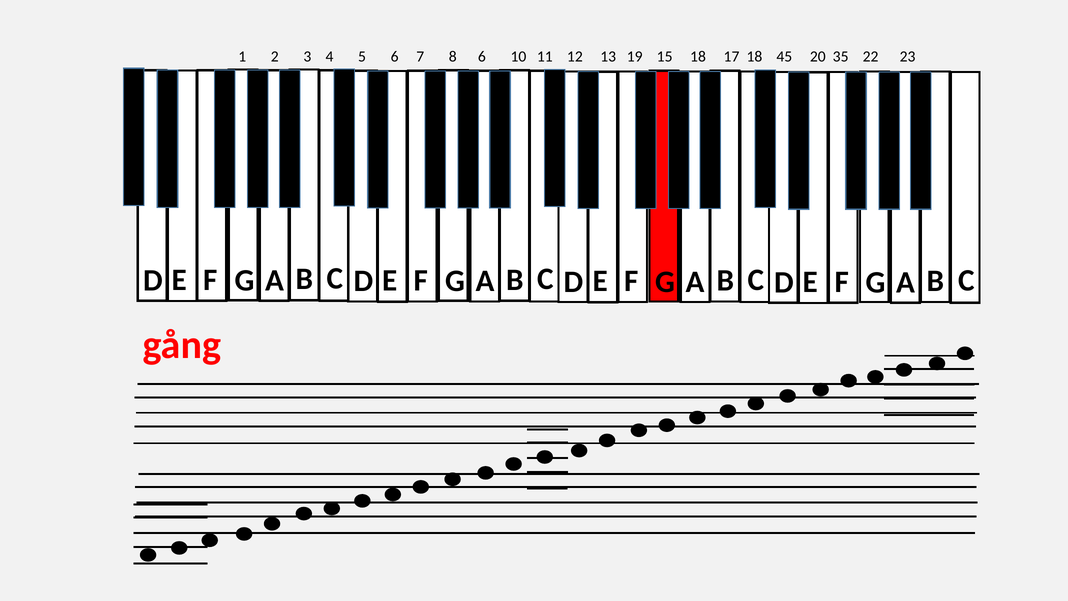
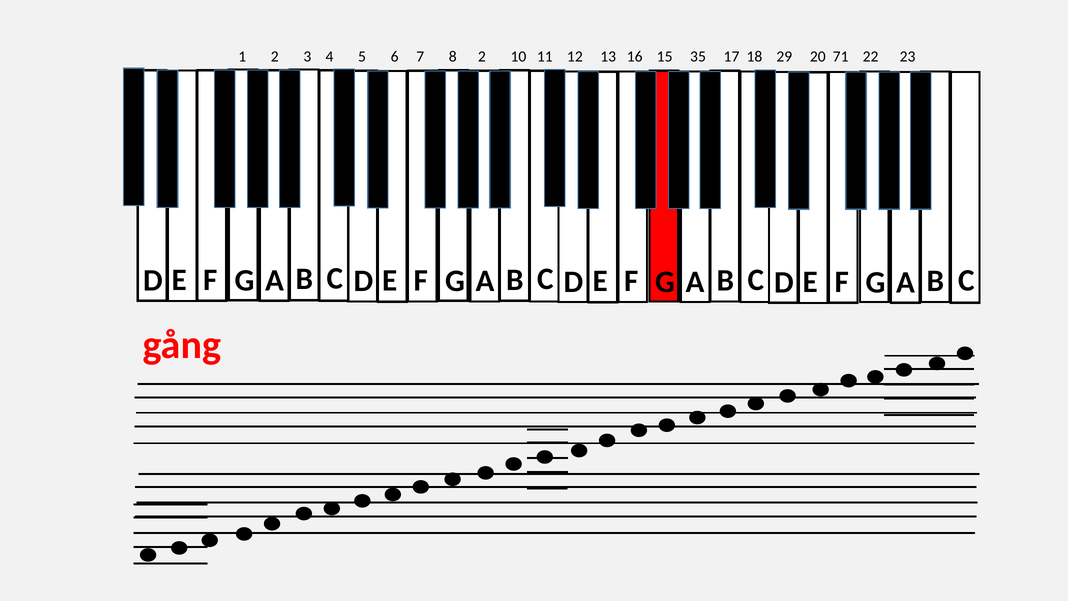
8 6: 6 -> 2 (482, 57)
19: 19 -> 16 (635, 57)
15 18: 18 -> 35 (698, 57)
45: 45 -> 29 (784, 57)
35: 35 -> 71 (841, 57)
